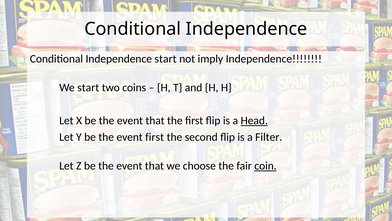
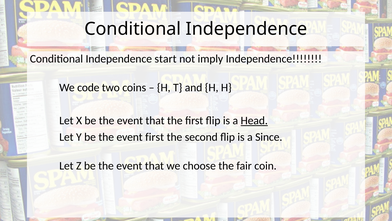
We start: start -> code (88, 87)
Filter: Filter -> Since (269, 137)
coin underline: present -> none (265, 166)
